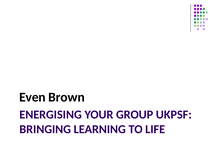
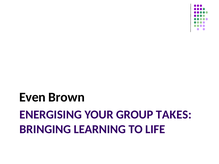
UKPSF: UKPSF -> TAKES (174, 115)
